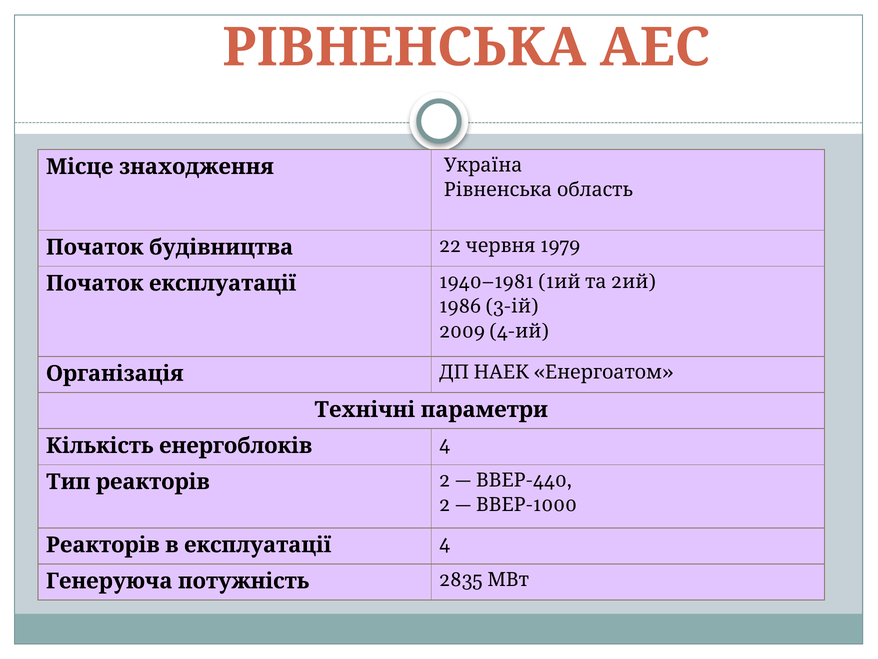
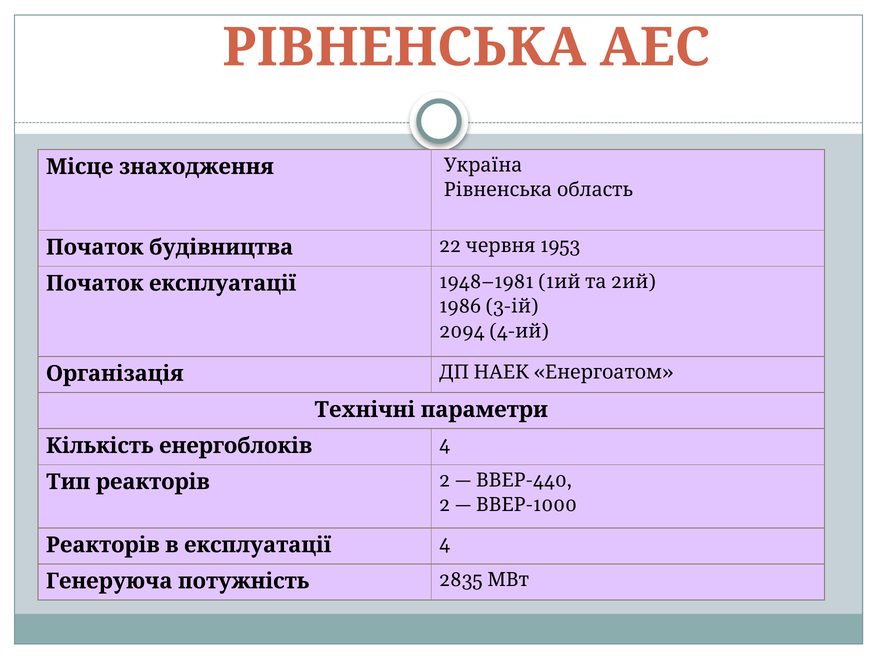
1979: 1979 -> 1953 (560, 246)
1940–1981: 1940–1981 -> 1948–1981 (487, 282)
2009: 2009 -> 2094 (462, 331)
